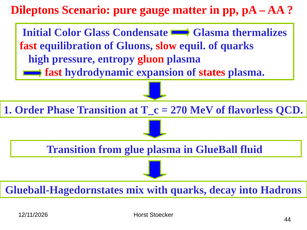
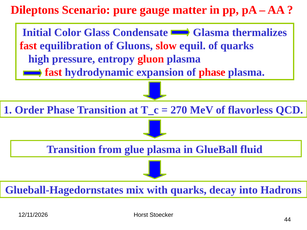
of states: states -> phase (212, 72)
